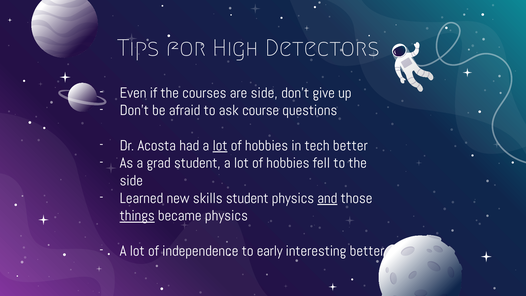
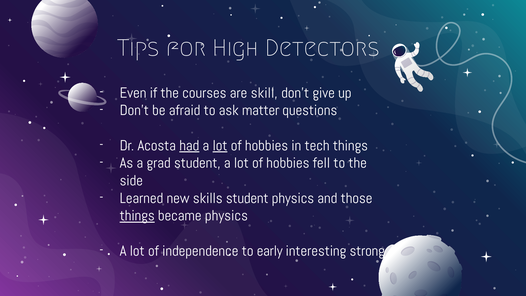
are side: side -> skill (264, 93)
course: course -> matter (261, 110)
had underline: none -> present (189, 146)
tech better: better -> things (350, 146)
and underline: present -> none (327, 198)
interesting better: better -> strong (367, 251)
